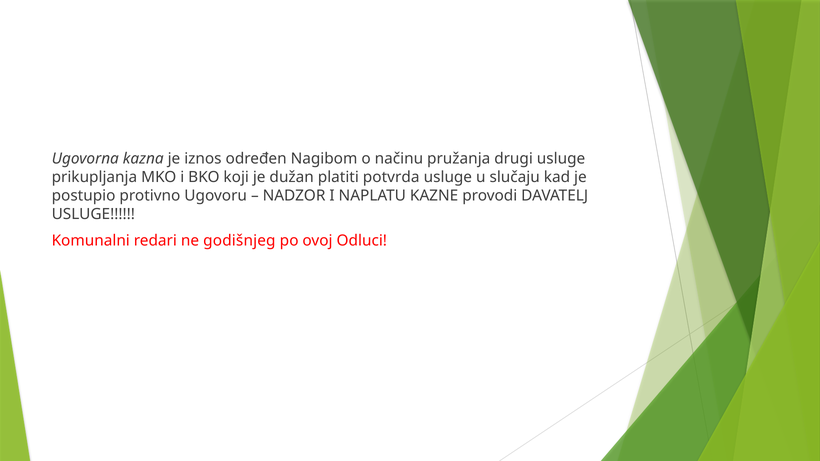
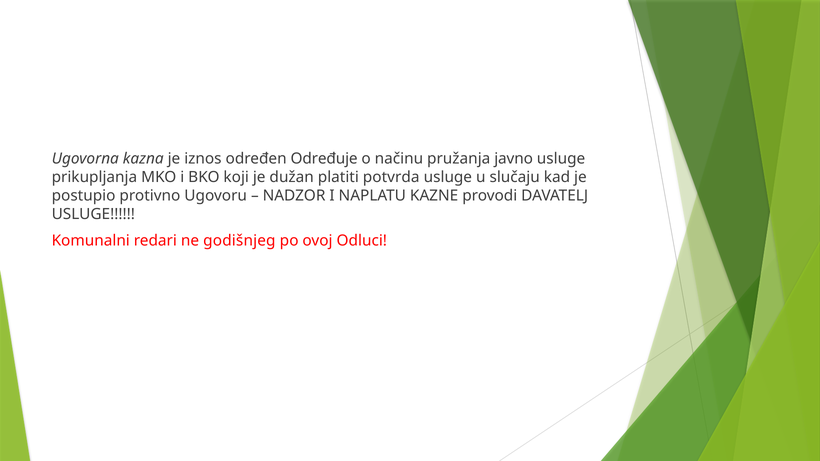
Nagibom: Nagibom -> Određuje (324, 159)
drugi: drugi -> javno (514, 159)
